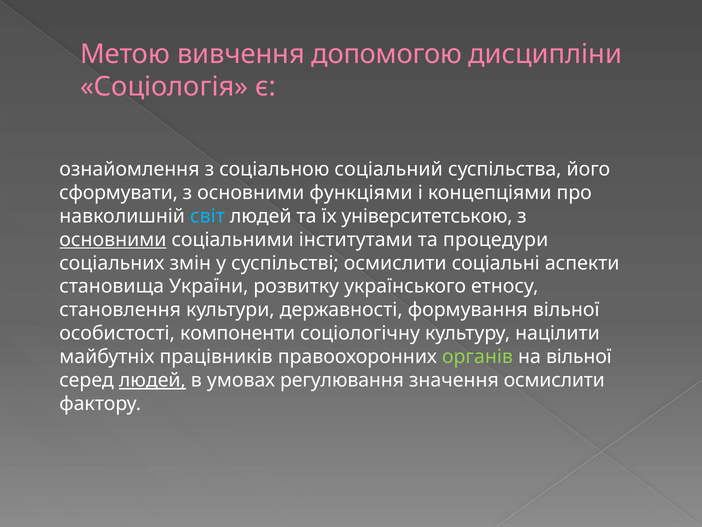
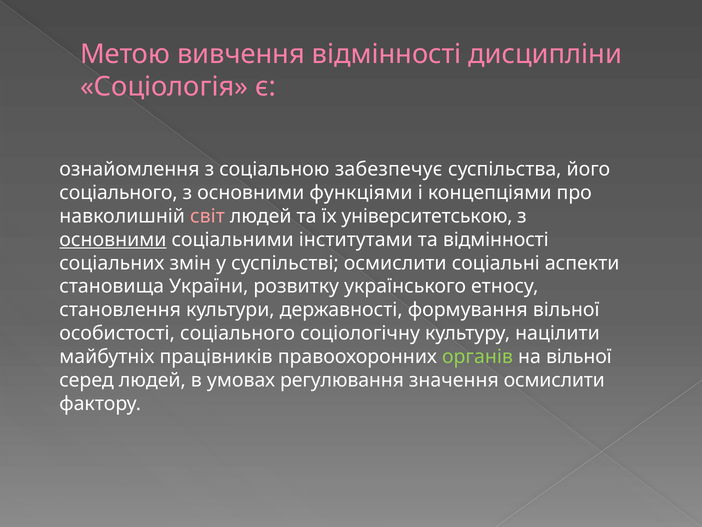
вивчення допомогою: допомогою -> відмінності (387, 54)
соціальний: соціальний -> забезпечує (389, 169)
сформувати: сформувати -> соціального (119, 193)
світ colour: light blue -> pink (207, 216)
та процедури: процедури -> відмінності (496, 239)
особистості компоненти: компоненти -> соціального (238, 333)
людей underline: present -> none (152, 380)
